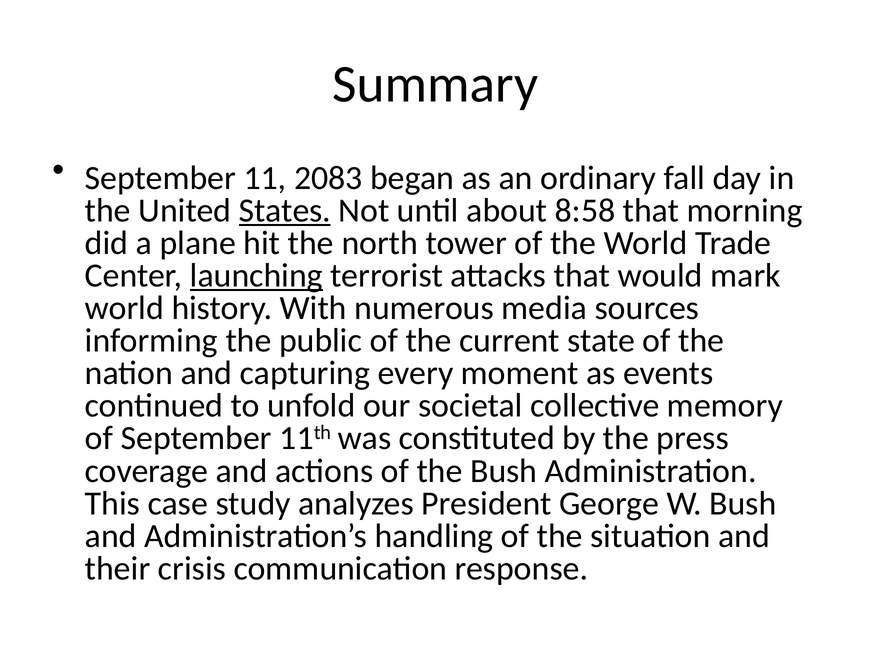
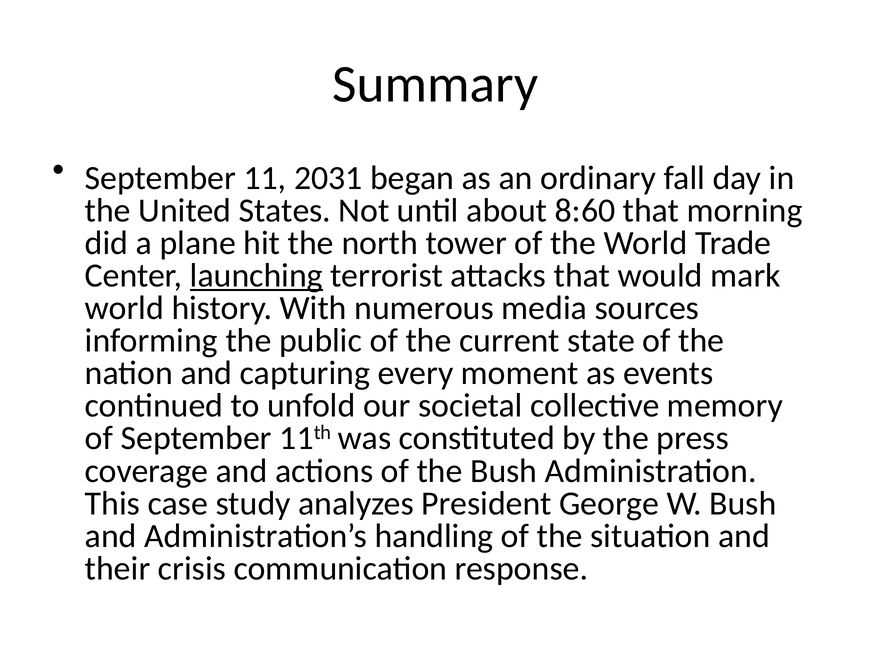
2083: 2083 -> 2031 (328, 178)
States underline: present -> none (285, 211)
8:58: 8:58 -> 8:60 (585, 211)
